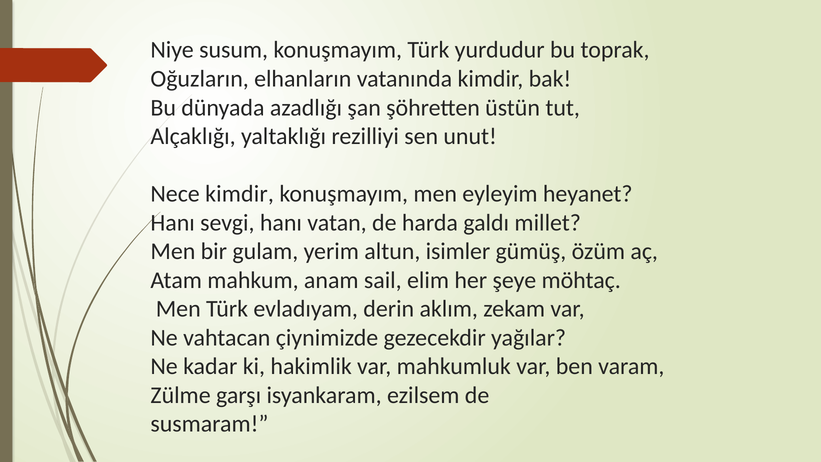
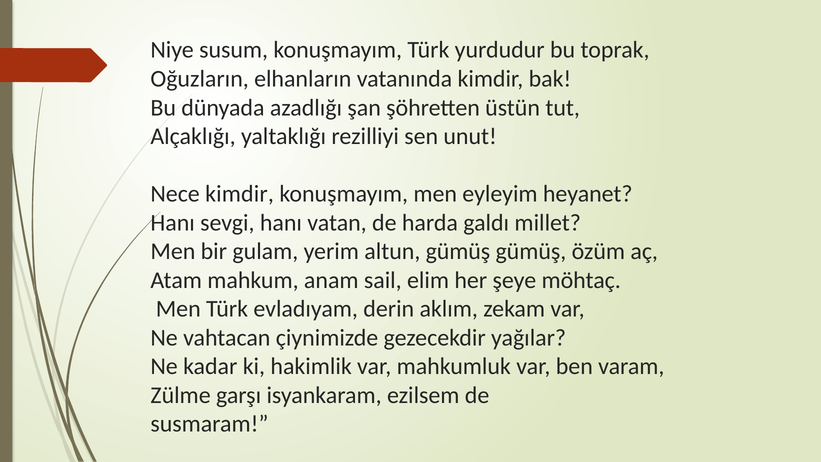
altun isimler: isimler -> gümüş (458, 251)
